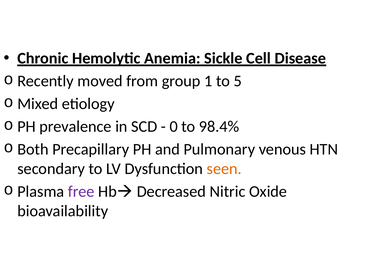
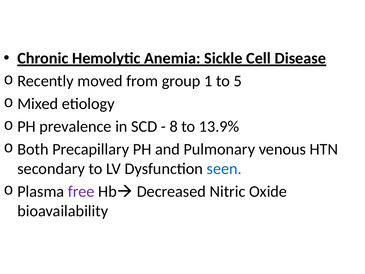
0: 0 -> 8 (174, 126)
98.4%: 98.4% -> 13.9% (219, 126)
seen colour: orange -> blue (224, 169)
